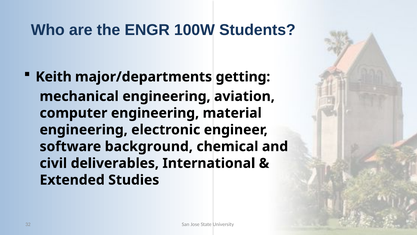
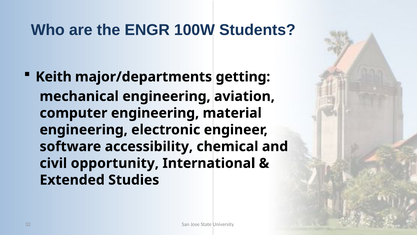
background: background -> accessibility (149, 146)
deliverables: deliverables -> opportunity (115, 163)
